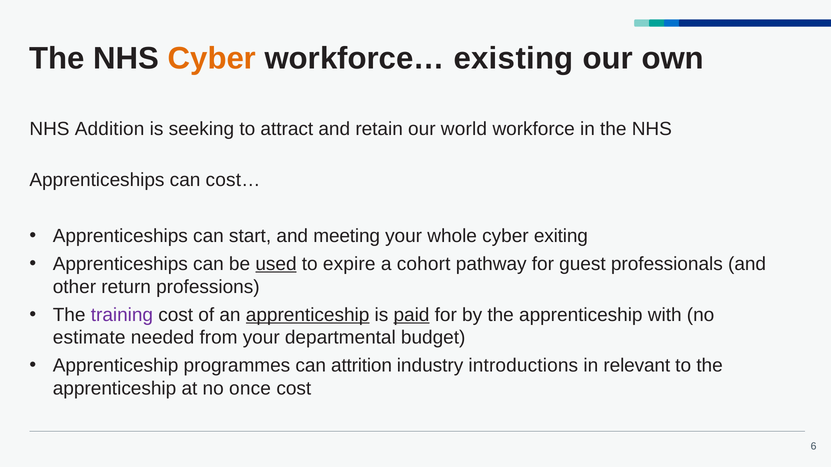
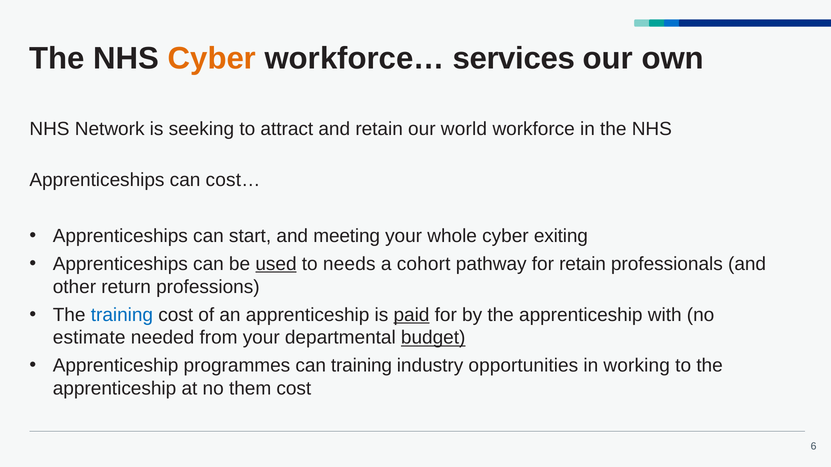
existing: existing -> services (514, 59)
Addition: Addition -> Network (110, 129)
expire: expire -> needs (349, 264)
for guest: guest -> retain (583, 264)
training colour: purple -> blue (122, 315)
apprenticeship underline: present -> none (308, 315)
budget underline: none -> present (433, 338)
can attrition: attrition -> training (362, 366)
introductions: introductions -> opportunities (523, 366)
relevant: relevant -> working (637, 366)
once: once -> them (250, 389)
